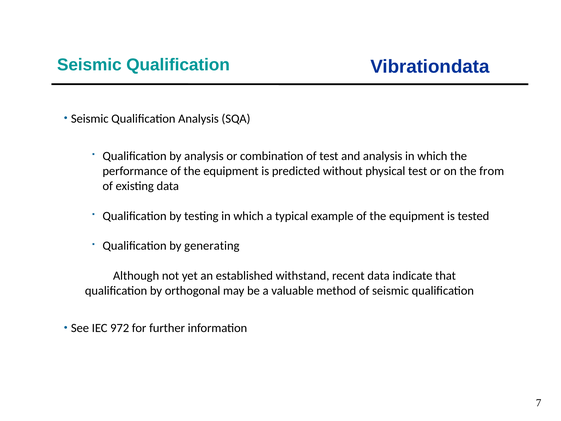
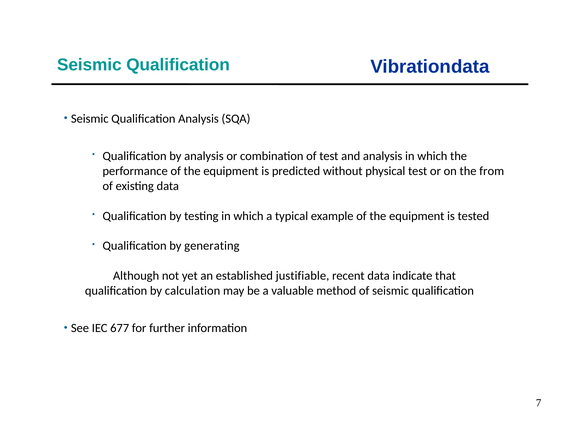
withstand: withstand -> justifiable (303, 276)
orthogonal: orthogonal -> calculation (193, 291)
972: 972 -> 677 (120, 328)
